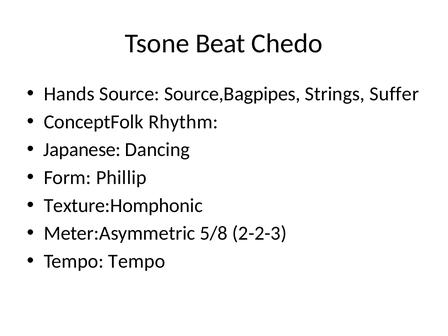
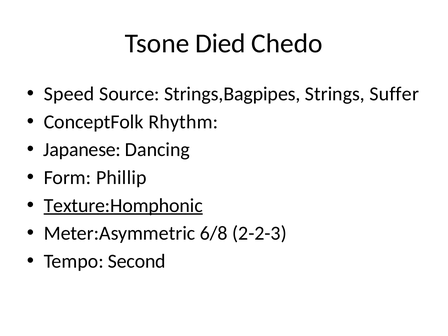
Beat: Beat -> Died (220, 43)
Hands: Hands -> Speed (69, 94)
Source,Bagpipes: Source,Bagpipes -> Strings,Bagpipes (232, 94)
Texture:Homphonic underline: none -> present (123, 206)
5/8: 5/8 -> 6/8 (214, 233)
Tempo Tempo: Tempo -> Second (137, 261)
